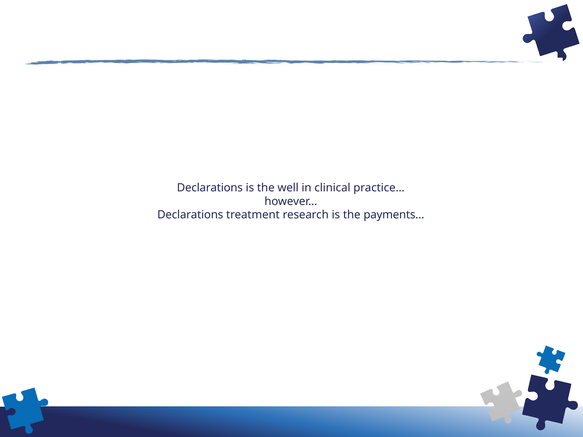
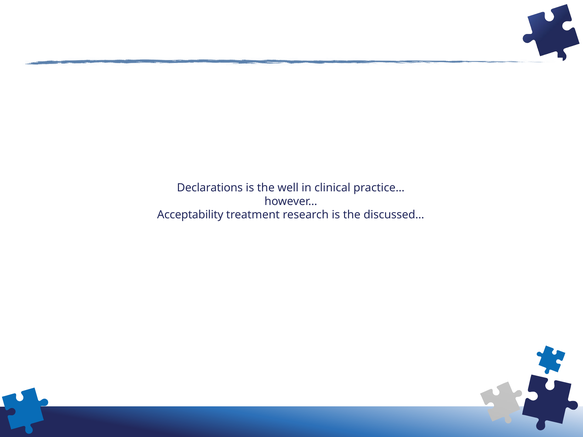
Declarations: Declarations -> Acceptability (190, 215)
payments…: payments… -> discussed… (394, 215)
